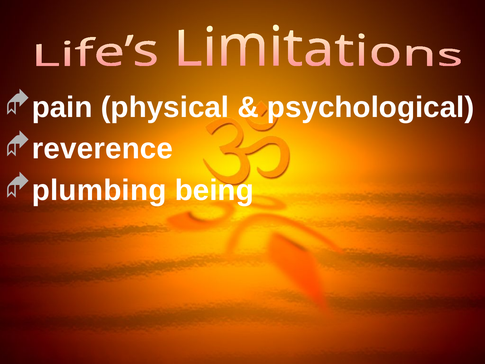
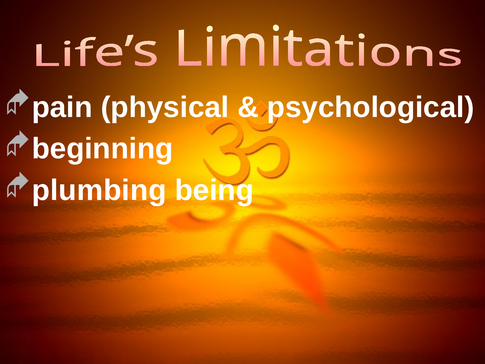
reverence: reverence -> beginning (102, 149)
